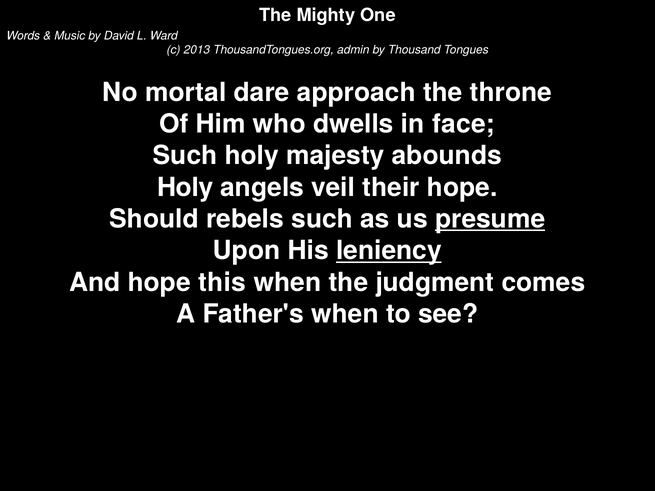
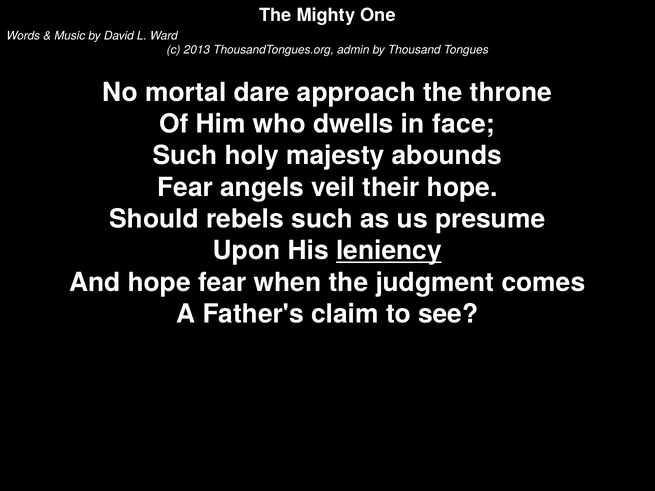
Holy: Holy -> Fear (185, 188)
presume underline: present -> none (490, 219)
hope this: this -> fear (222, 283)
Father's when: when -> claim (345, 314)
